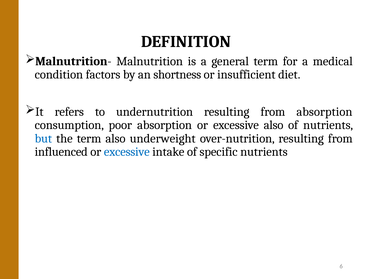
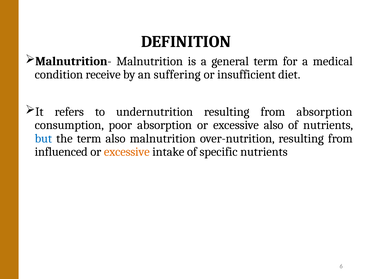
factors: factors -> receive (103, 75)
shortness: shortness -> suffering (177, 75)
also underweight: underweight -> malnutrition (163, 138)
excessive colour: blue -> orange (127, 152)
